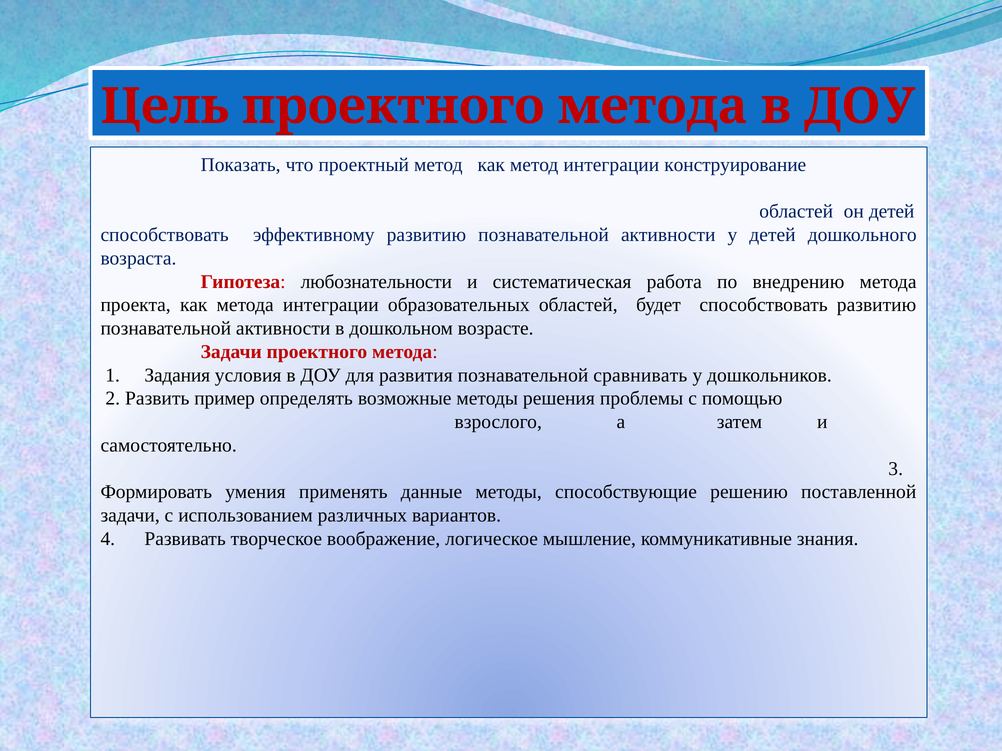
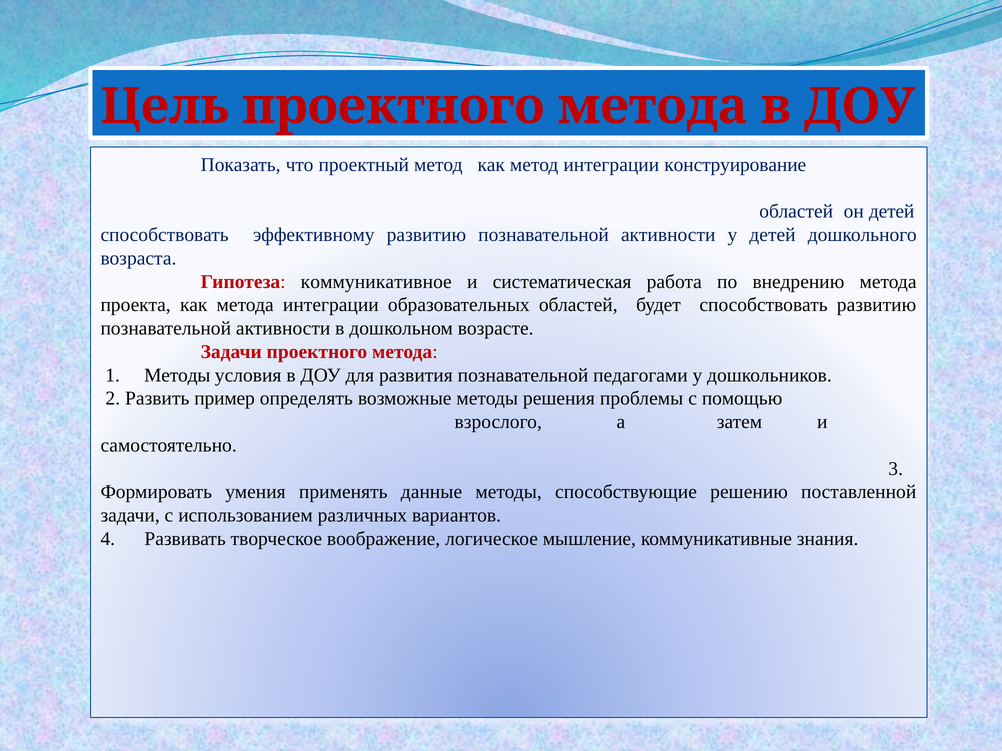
любознательности: любознательности -> коммуникативное (376, 282)
1 Задания: Задания -> Методы (177, 375)
сравнивать: сравнивать -> педагогами (640, 375)
